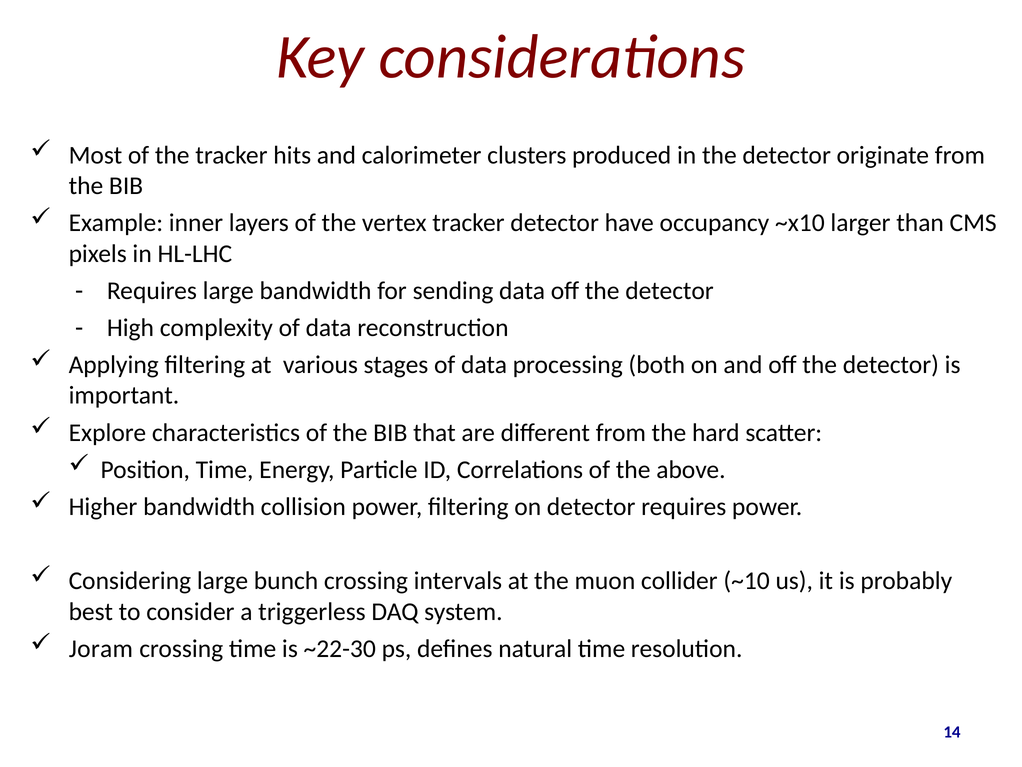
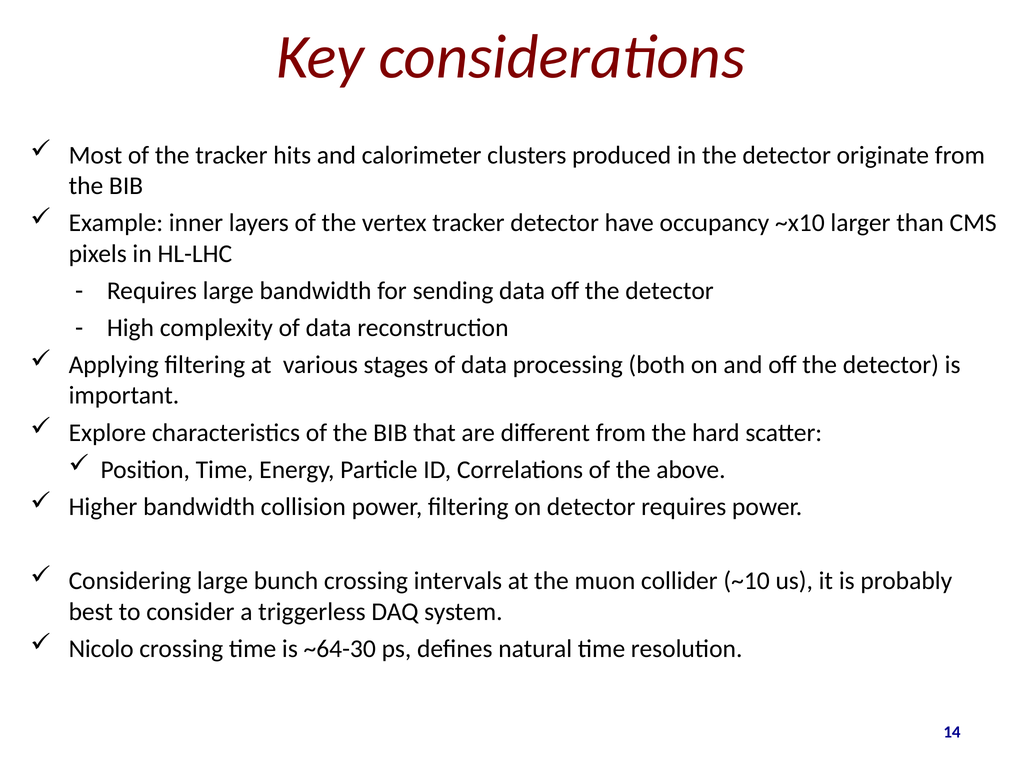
Joram: Joram -> Nicolo (101, 648)
~22-30: ~22-30 -> ~64-30 (340, 648)
